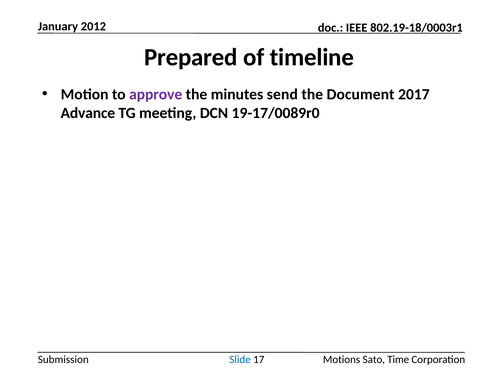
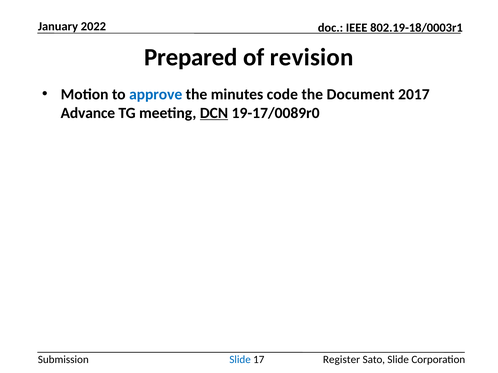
2012: 2012 -> 2022 (93, 26)
timeline: timeline -> revision (312, 57)
approve colour: purple -> blue (156, 94)
send: send -> code (282, 94)
DCN underline: none -> present (214, 113)
Motions: Motions -> Register (342, 360)
Sato Time: Time -> Slide (398, 360)
